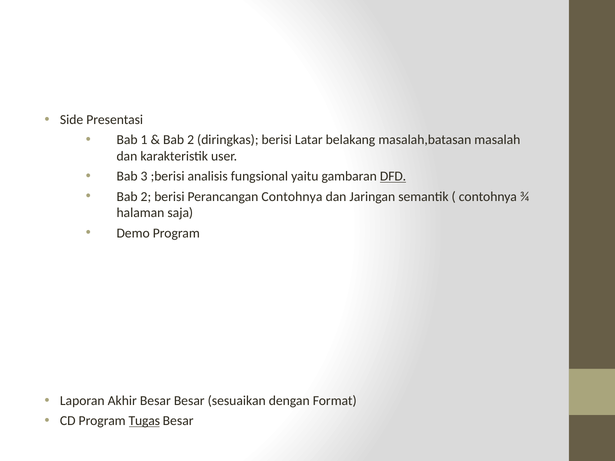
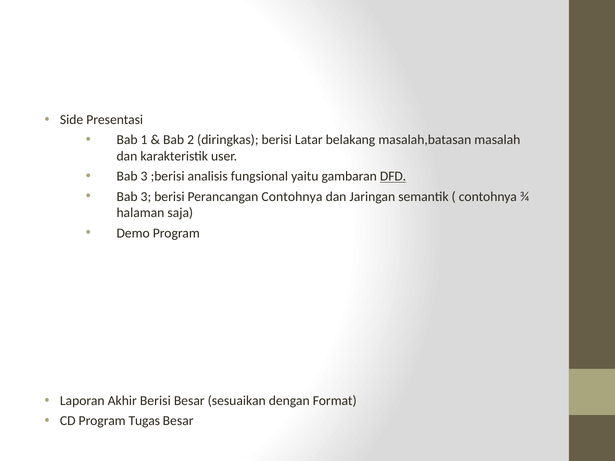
2: 2 -> 3 (146, 197)
Akhir Besar: Besar -> Berisi (155, 401)
Tugas underline: present -> none (144, 421)
